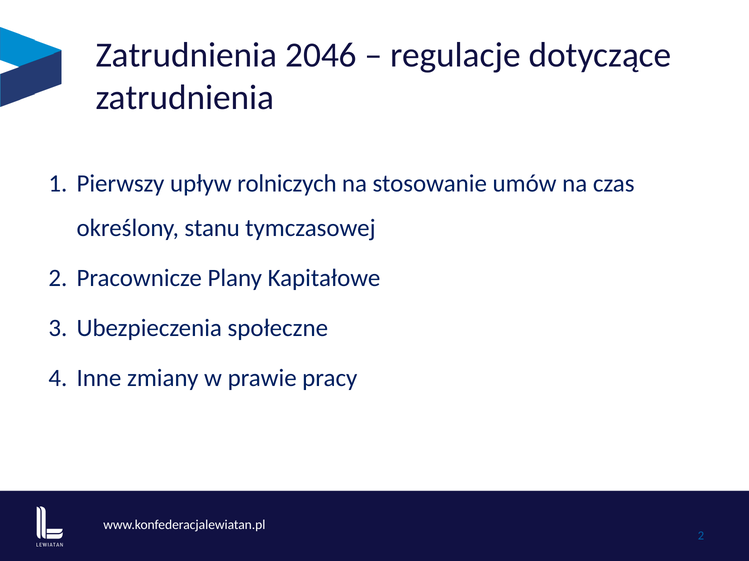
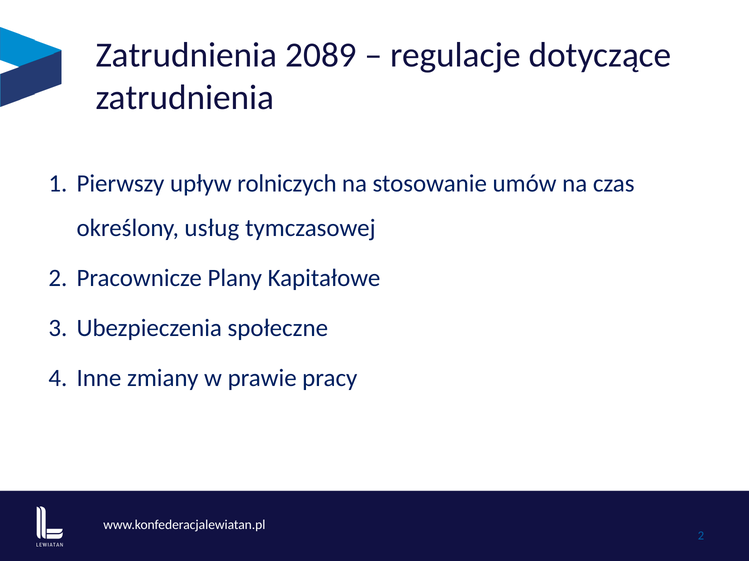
2046: 2046 -> 2089 (321, 55)
stanu: stanu -> usług (212, 229)
